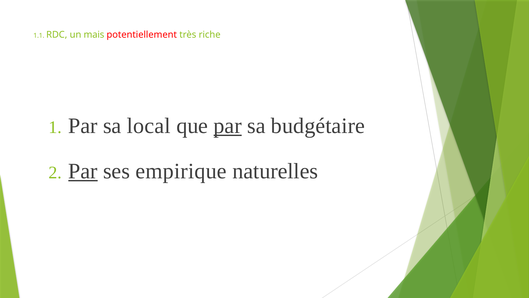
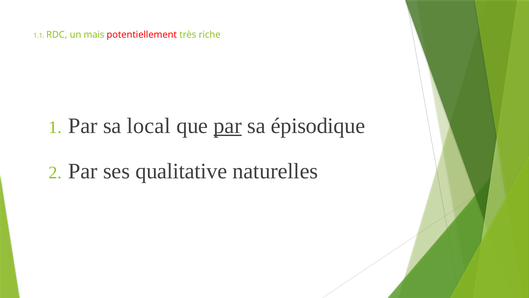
budgétaire: budgétaire -> épisodique (318, 126)
Par underline: present -> none (83, 171)
empirique: empirique -> qualitative (181, 171)
